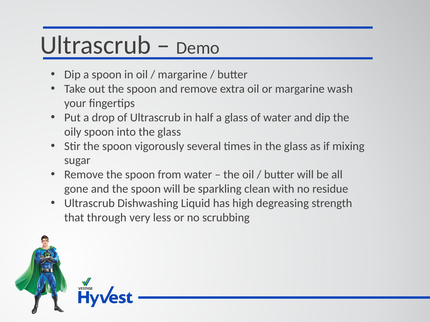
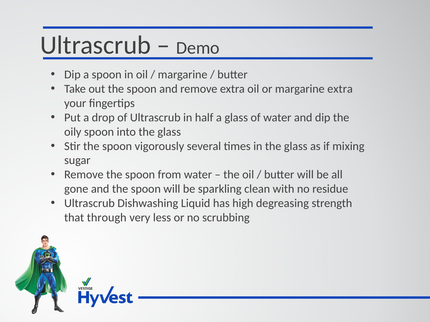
margarine wash: wash -> extra (340, 89)
